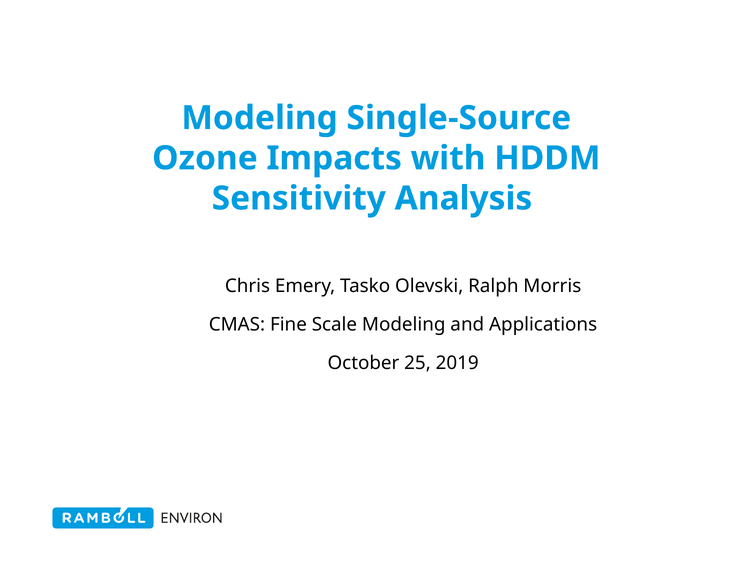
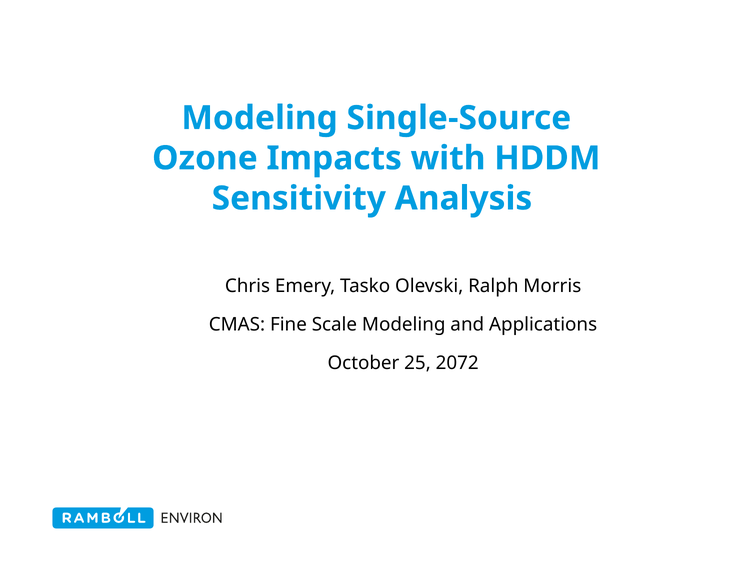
2019: 2019 -> 2072 (457, 363)
